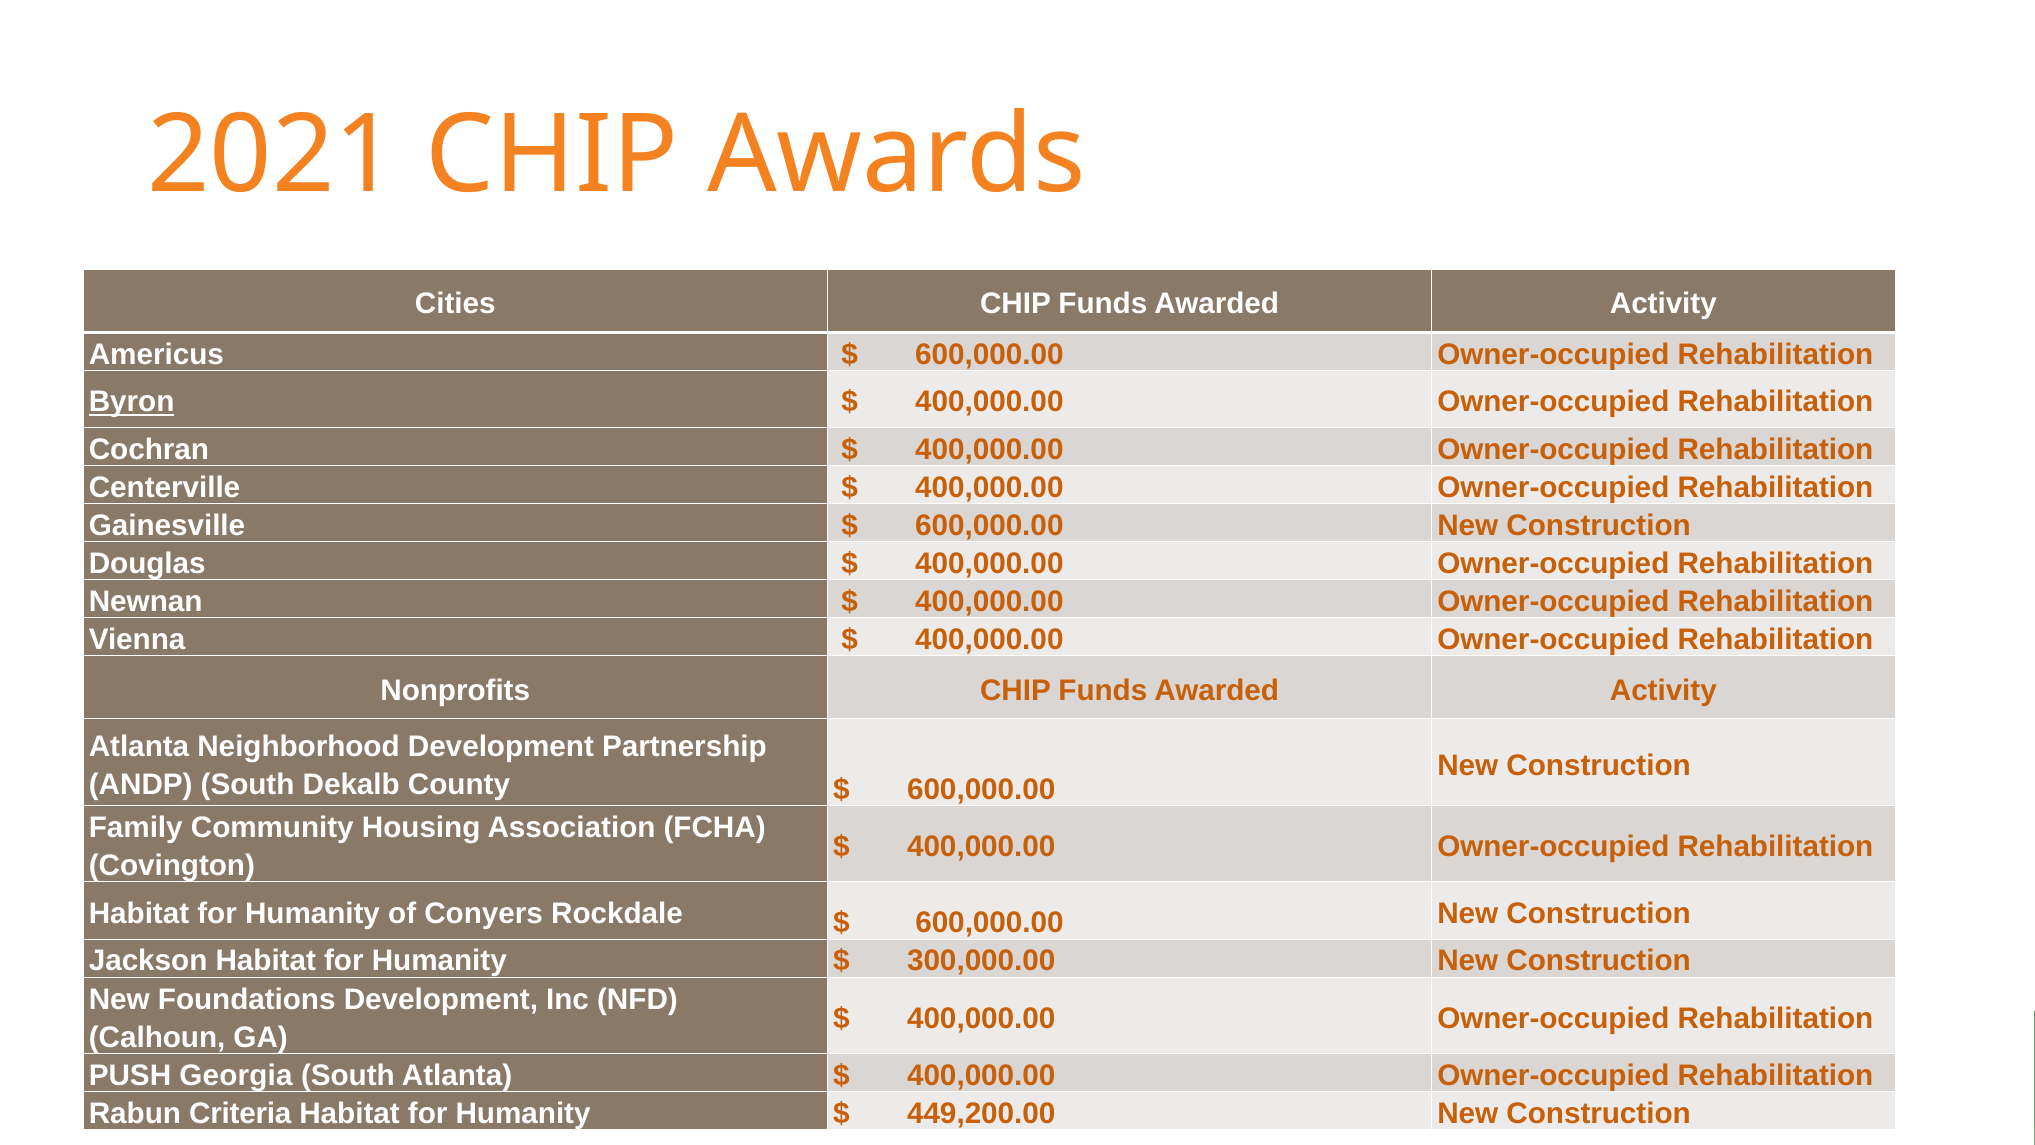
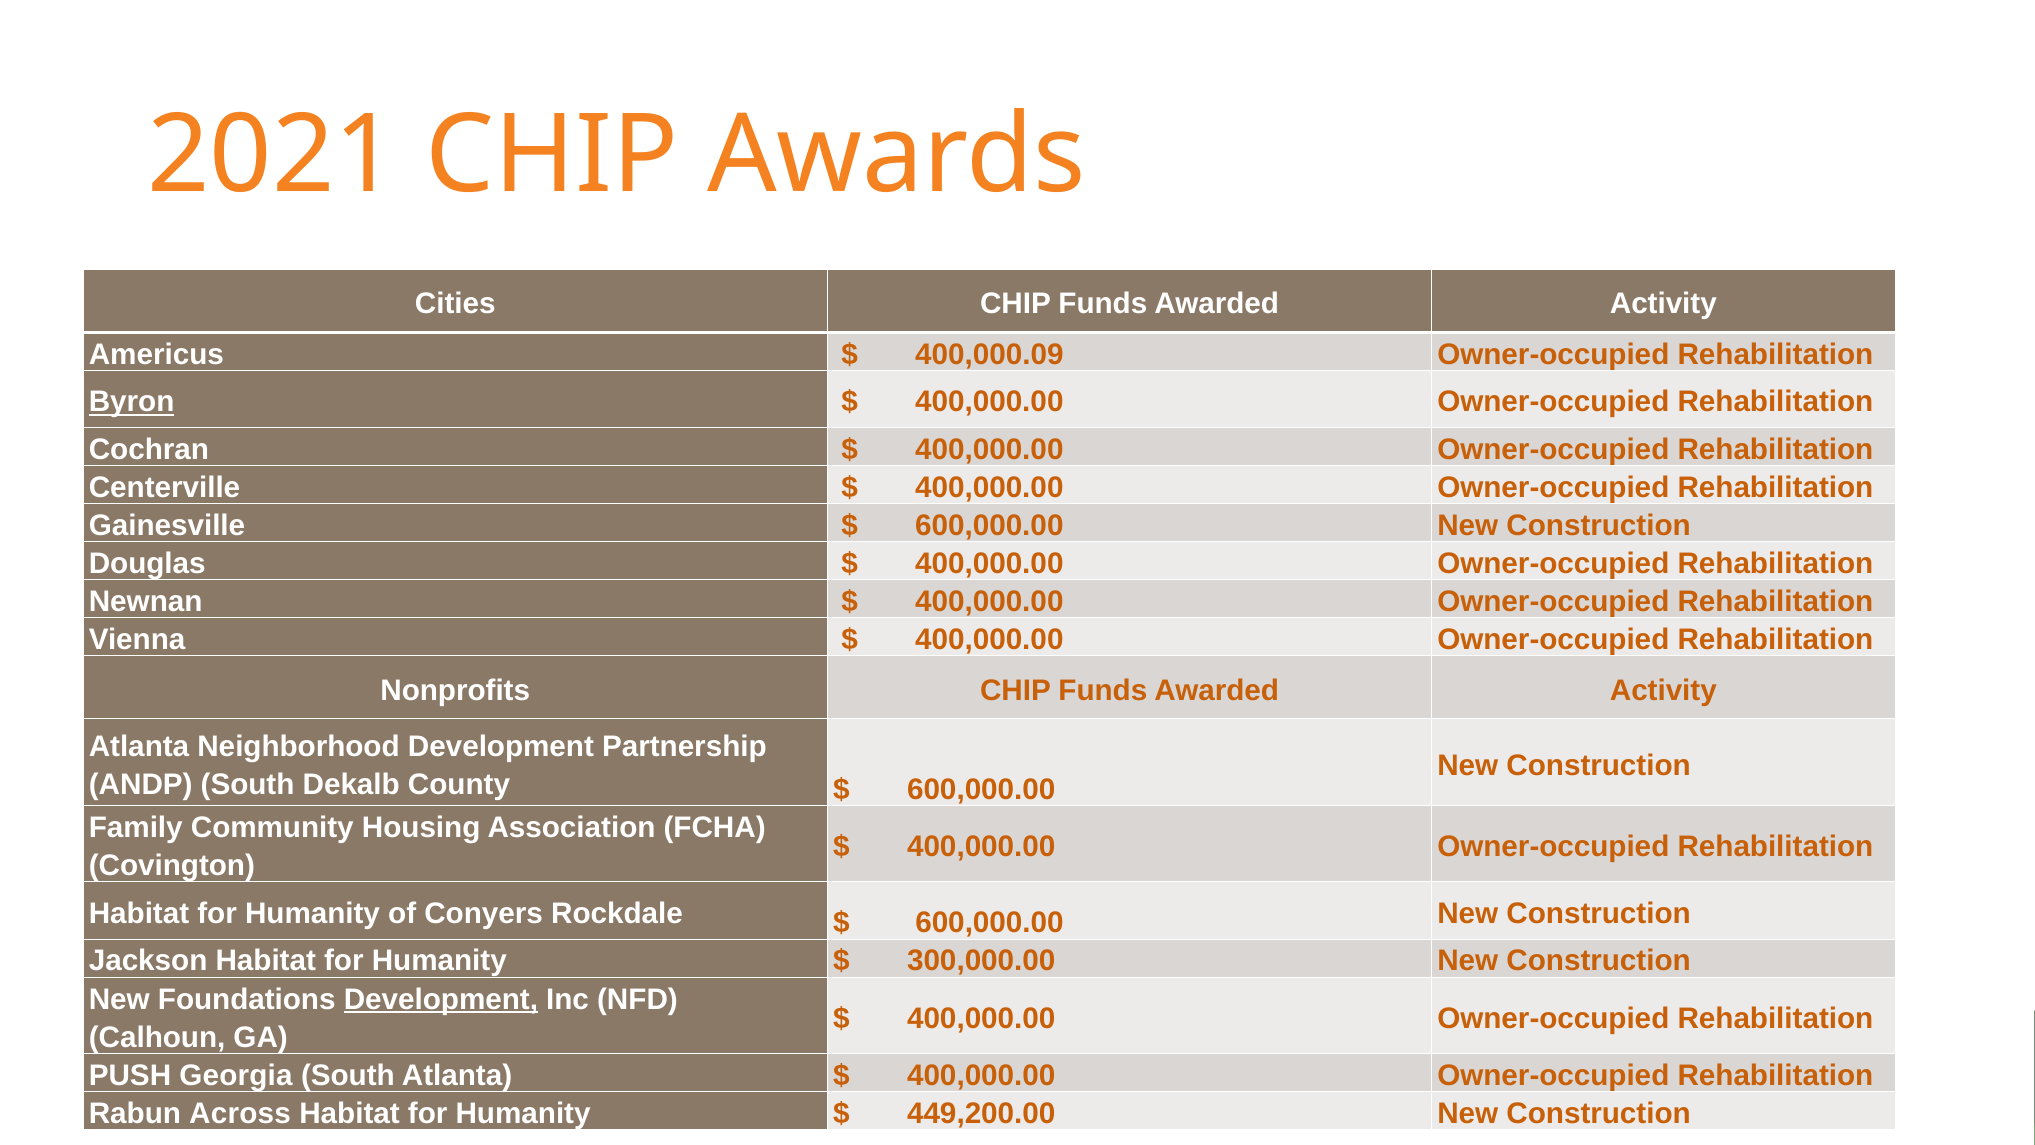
600,000.00: 600,000.00 -> 400,000.09 (989, 355)
Development underline: none -> present (441, 999)
Criteria: Criteria -> Across (240, 1113)
